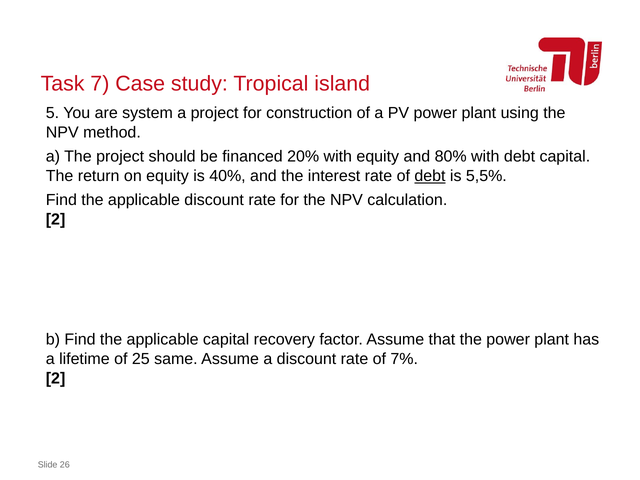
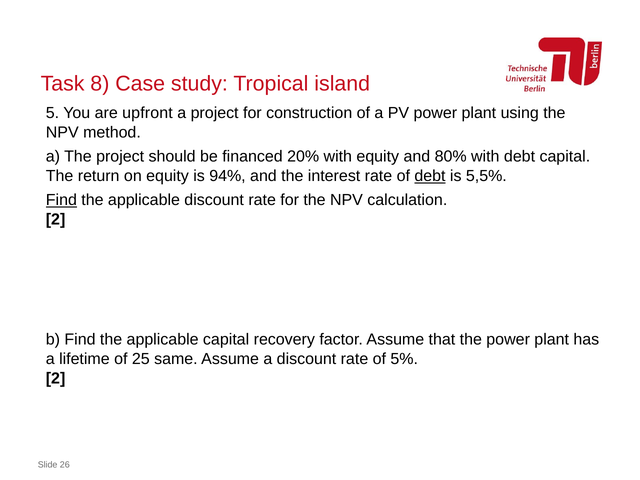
7: 7 -> 8 (100, 83)
system: system -> upfront (147, 113)
40%: 40% -> 94% (227, 176)
Find underline: none -> present (61, 200)
7%: 7% -> 5% (404, 359)
